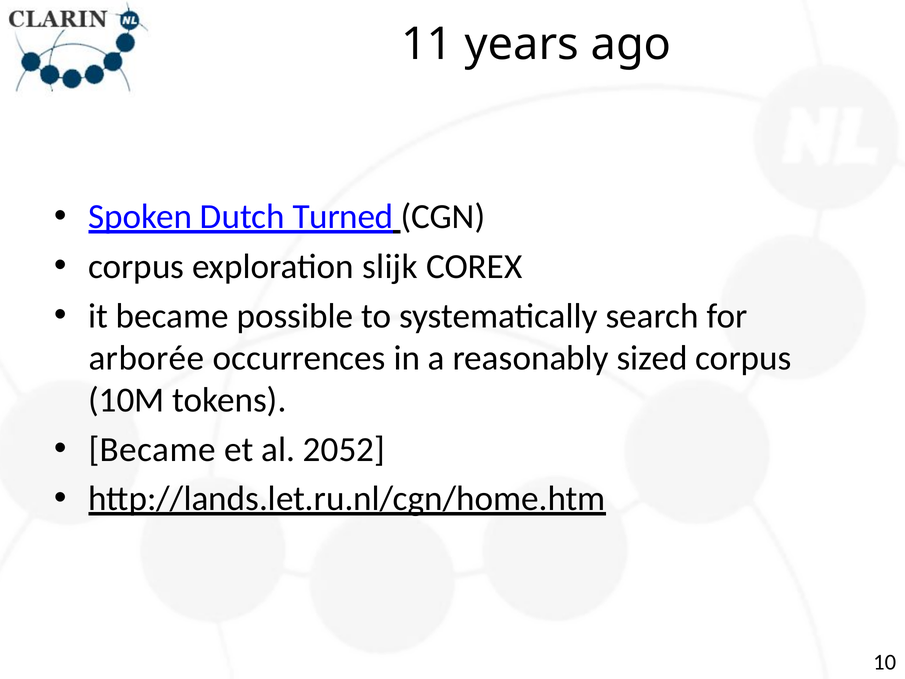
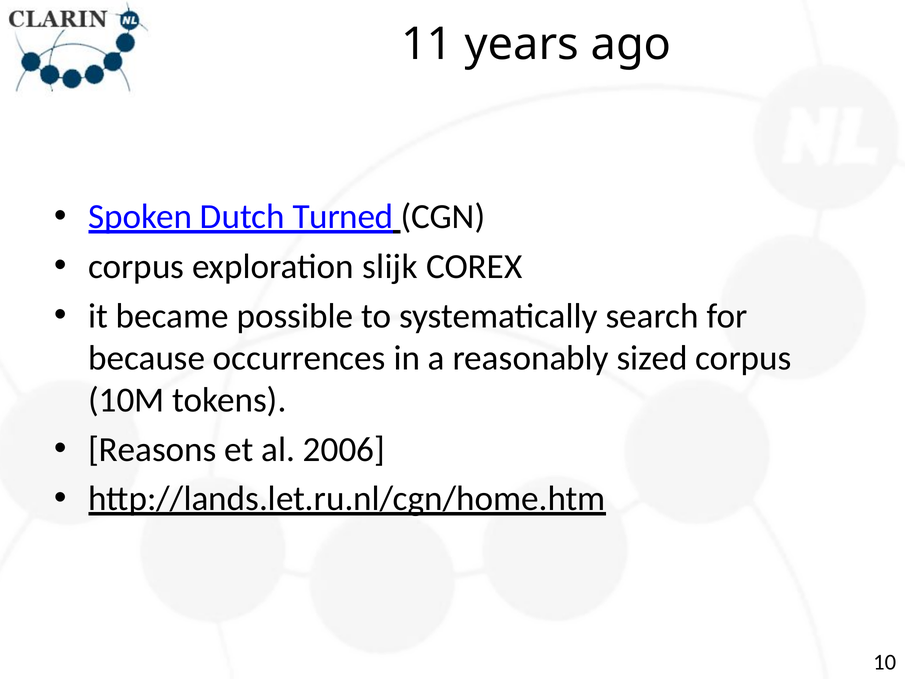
arborée: arborée -> because (147, 358)
Became: Became -> Reasons (152, 449)
2052: 2052 -> 2006 (344, 449)
